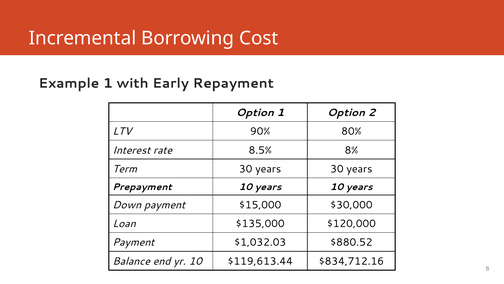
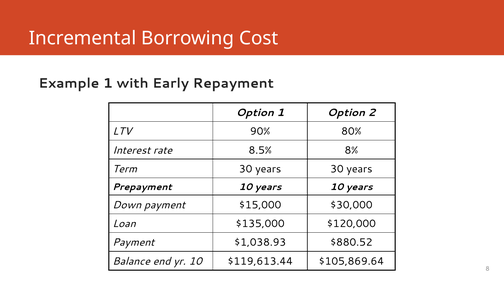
$1,032.03: $1,032.03 -> $1,038.93 (260, 242)
$834,712.16: $834,712.16 -> $105,869.64 (351, 261)
